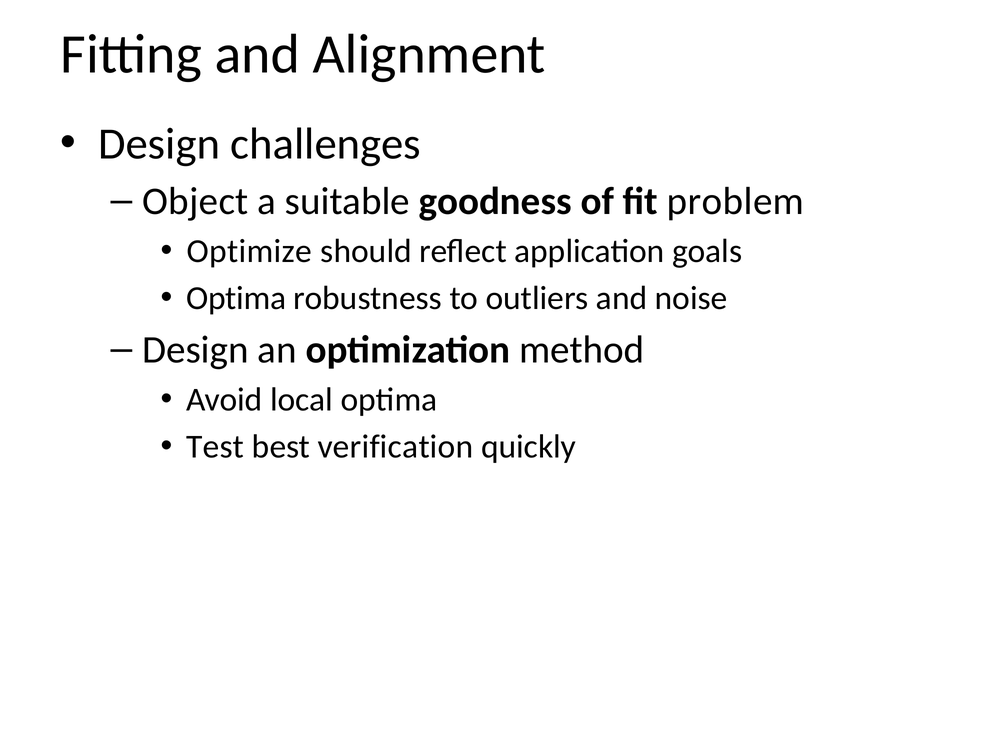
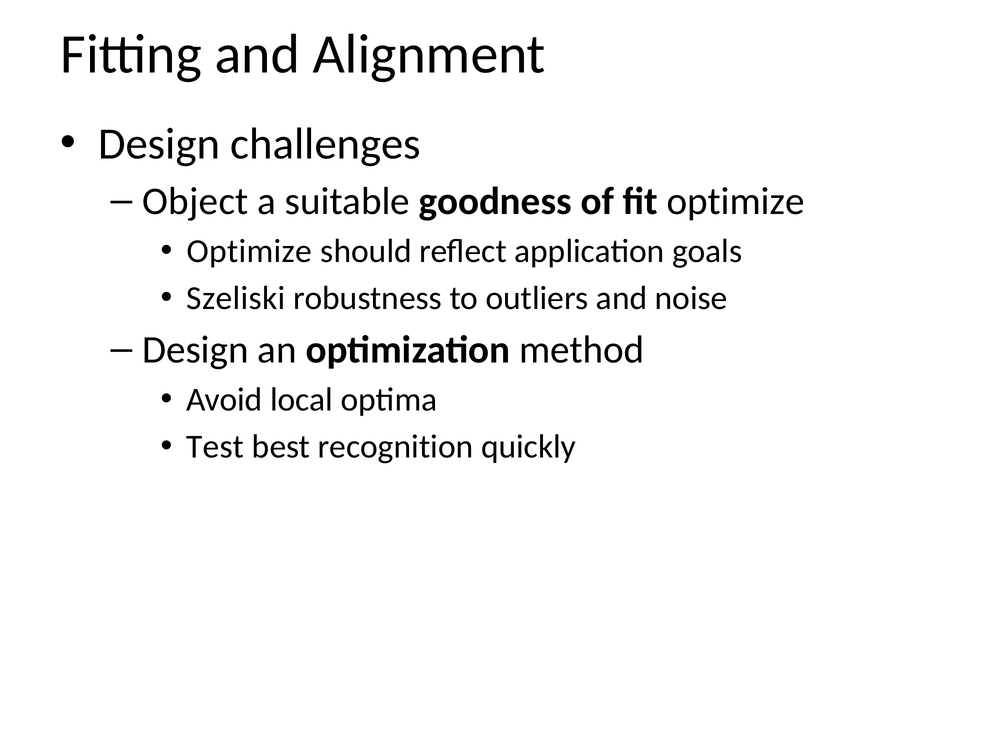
fit problem: problem -> optimize (736, 202)
Optima: Optima -> Szeliski (236, 299)
verification: verification -> recognition (396, 447)
